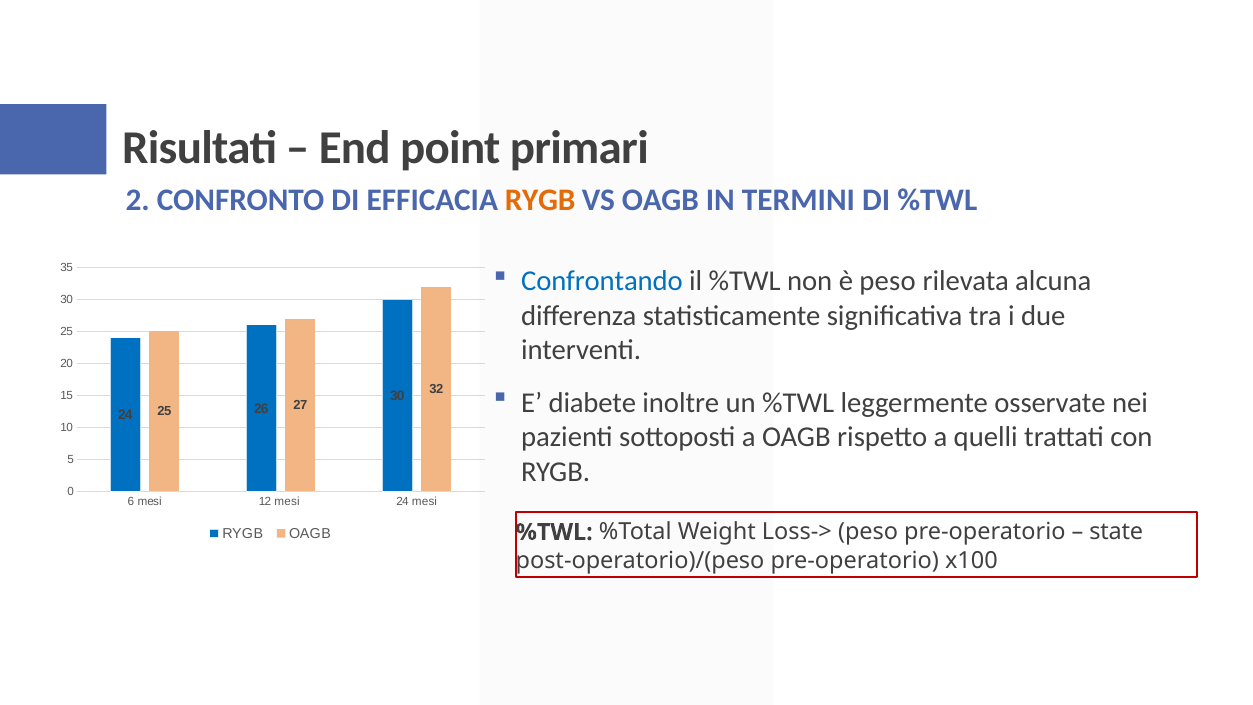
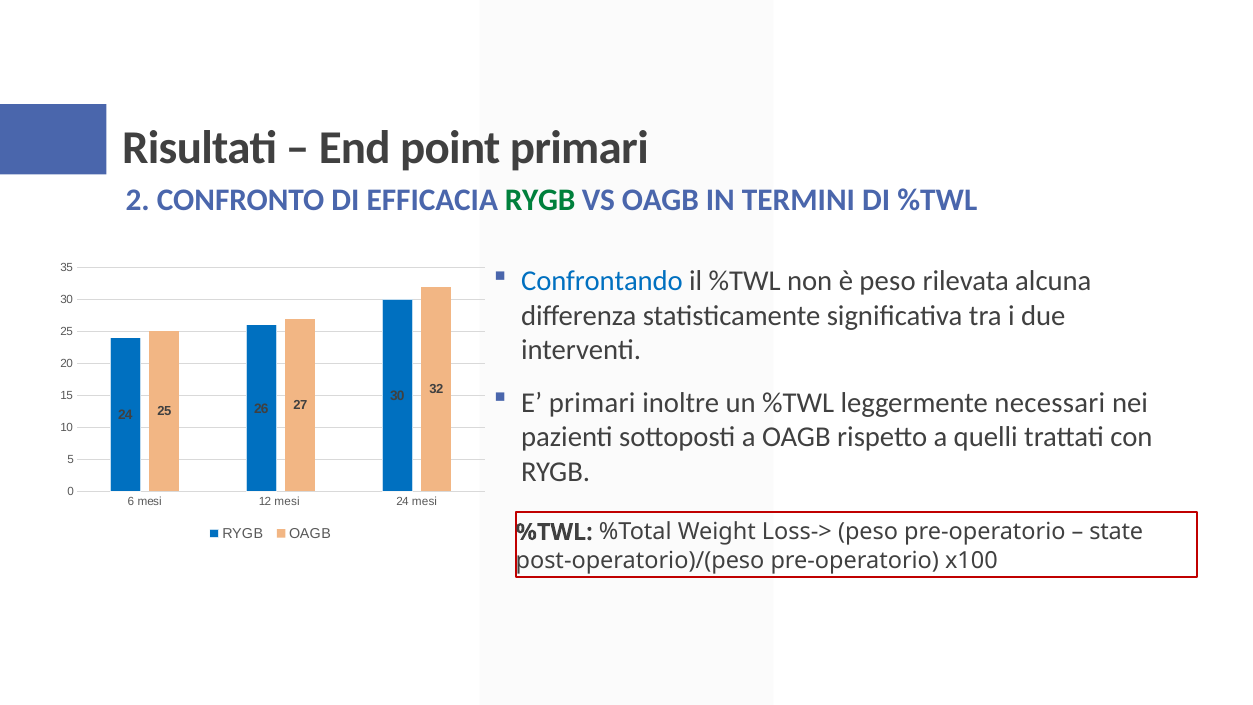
RYGB colour: orange -> green (540, 201)
E diabete: diabete -> primari (592, 403)
osservate: osservate -> necessari (1050, 403)
